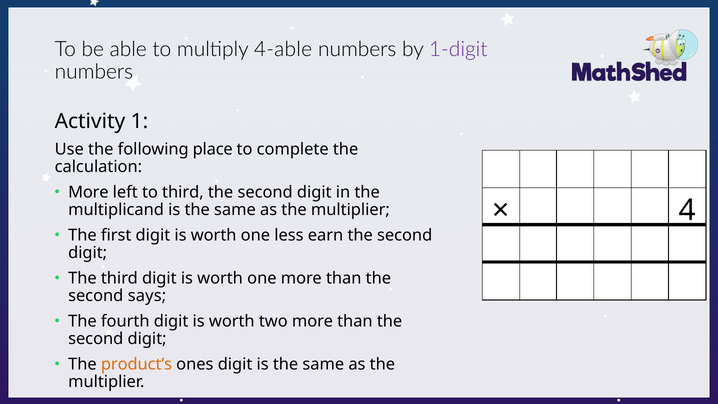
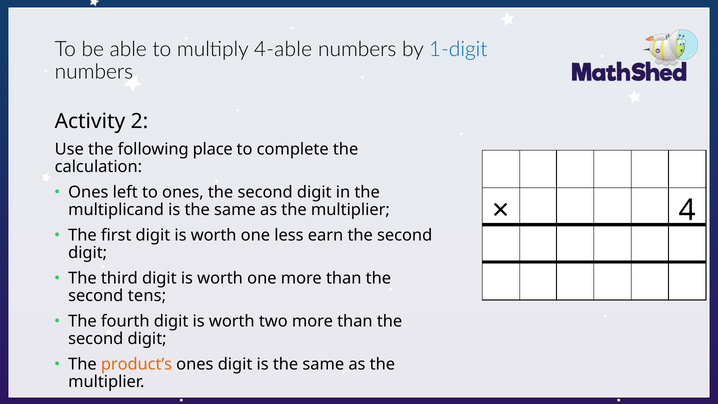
1-digit colour: purple -> blue (458, 49)
Activity 1: 1 -> 2 (139, 121)
More: More -> Ones (88, 192)
to third: third -> ones (183, 192)
says: says -> tens (147, 296)
